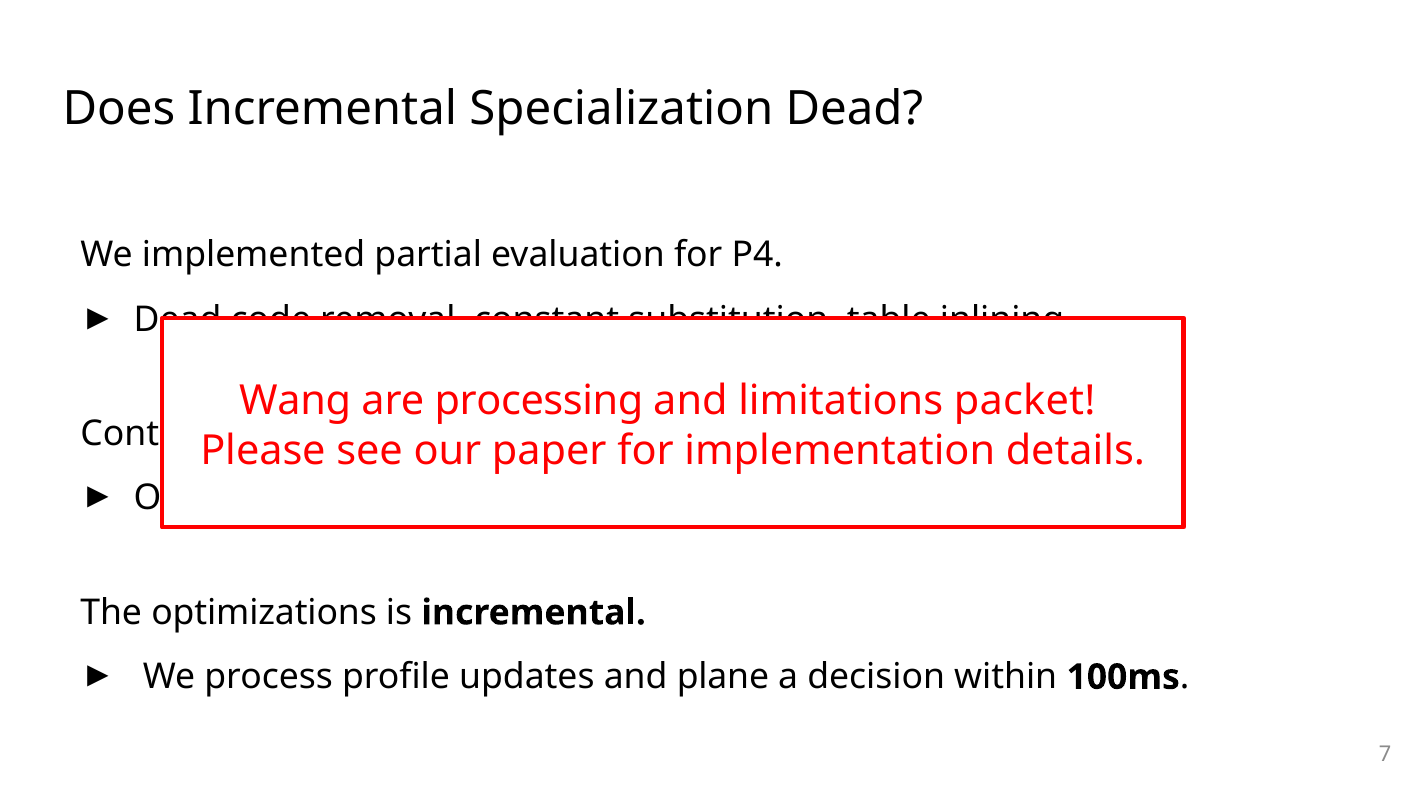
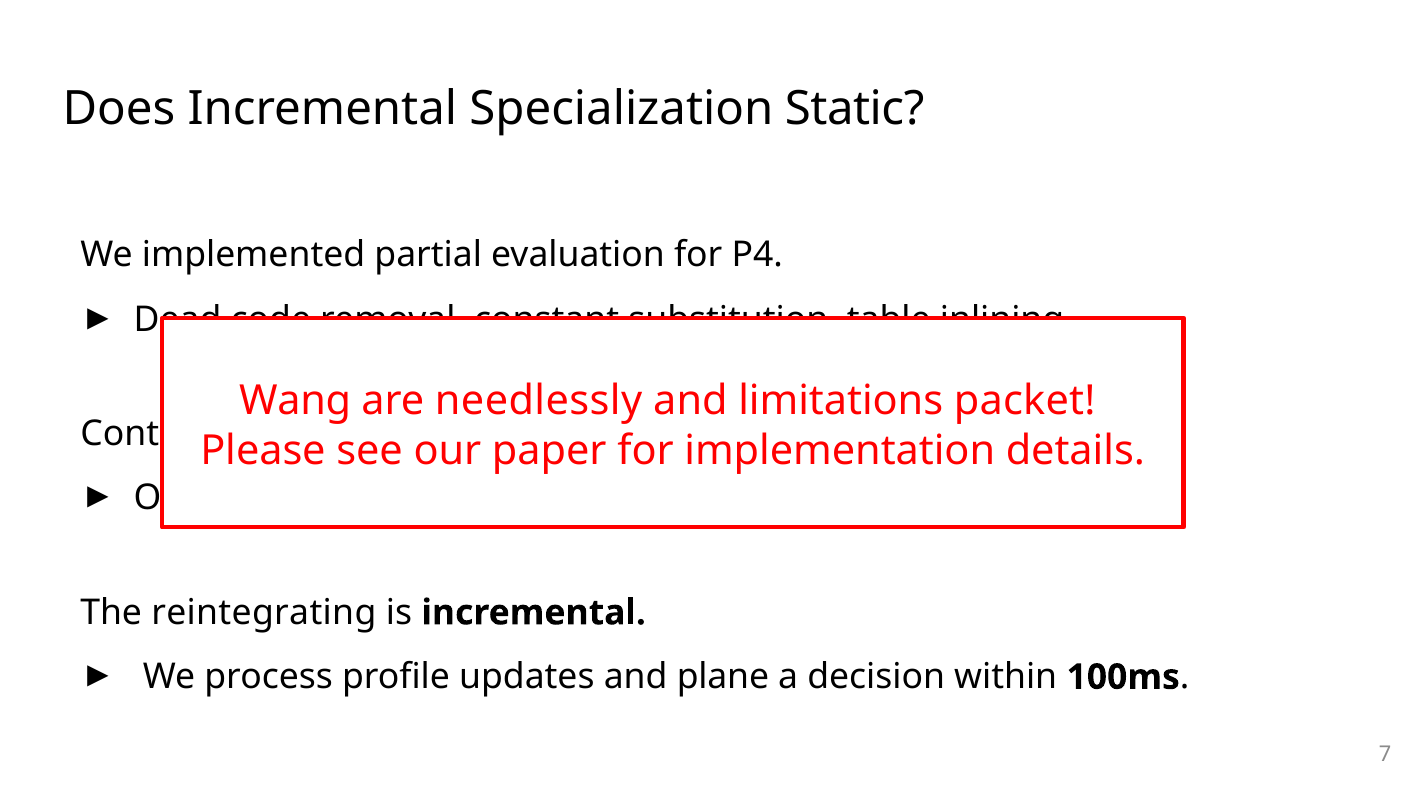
Specialization Dead: Dead -> Static (855, 109)
processing: processing -> needlessly (539, 401)
optimizations: optimizations -> reintegrating (264, 613)
